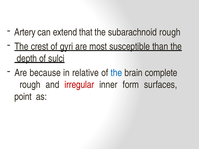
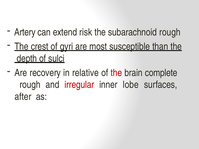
that: that -> risk (86, 32)
because: because -> recovery (45, 73)
the colour: blue -> red (116, 73)
form: form -> lobe (131, 85)
point: point -> after (23, 97)
